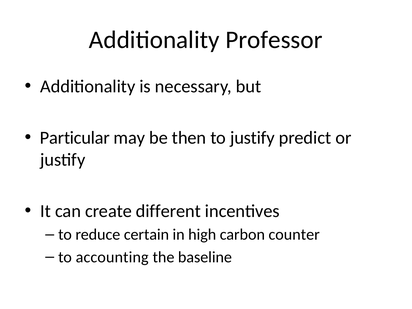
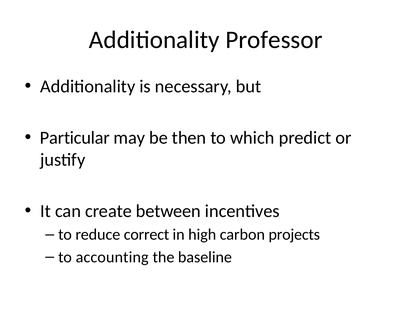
to justify: justify -> which (252, 138)
different: different -> between (168, 211)
certain: certain -> correct (146, 235)
counter: counter -> projects (294, 235)
